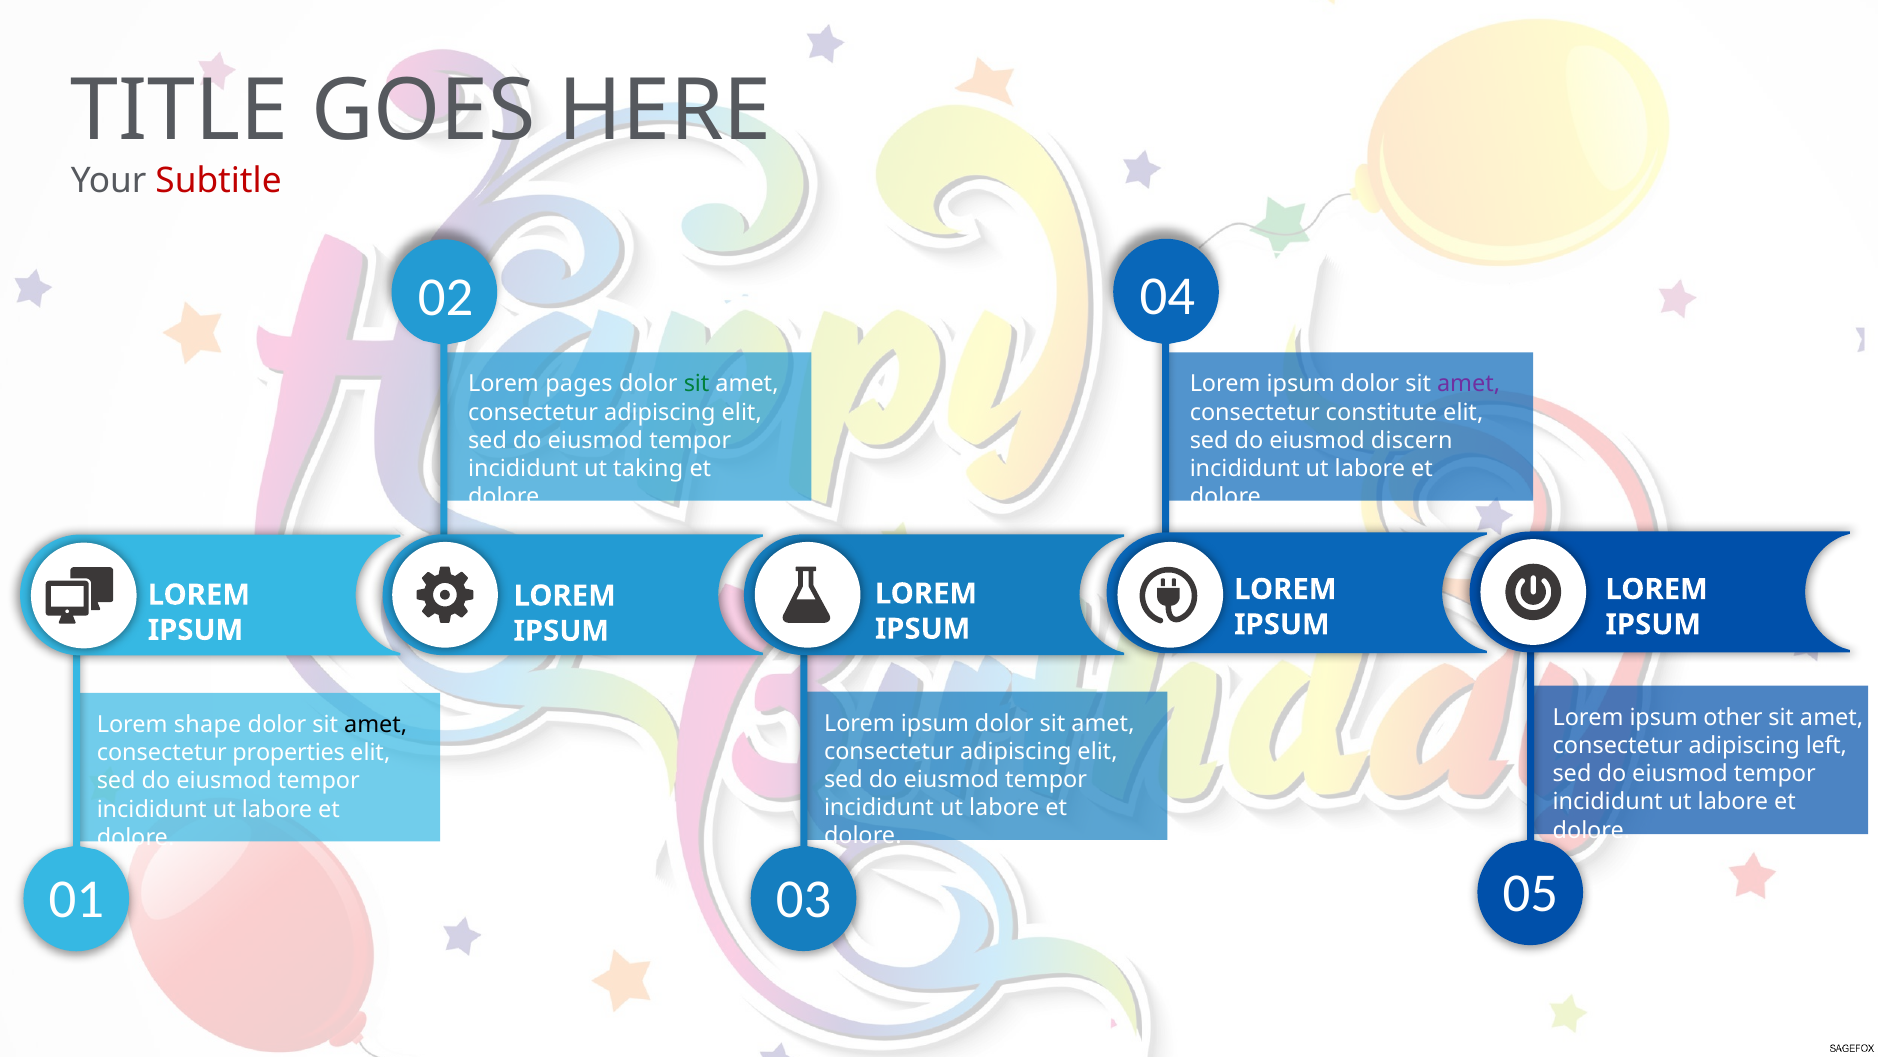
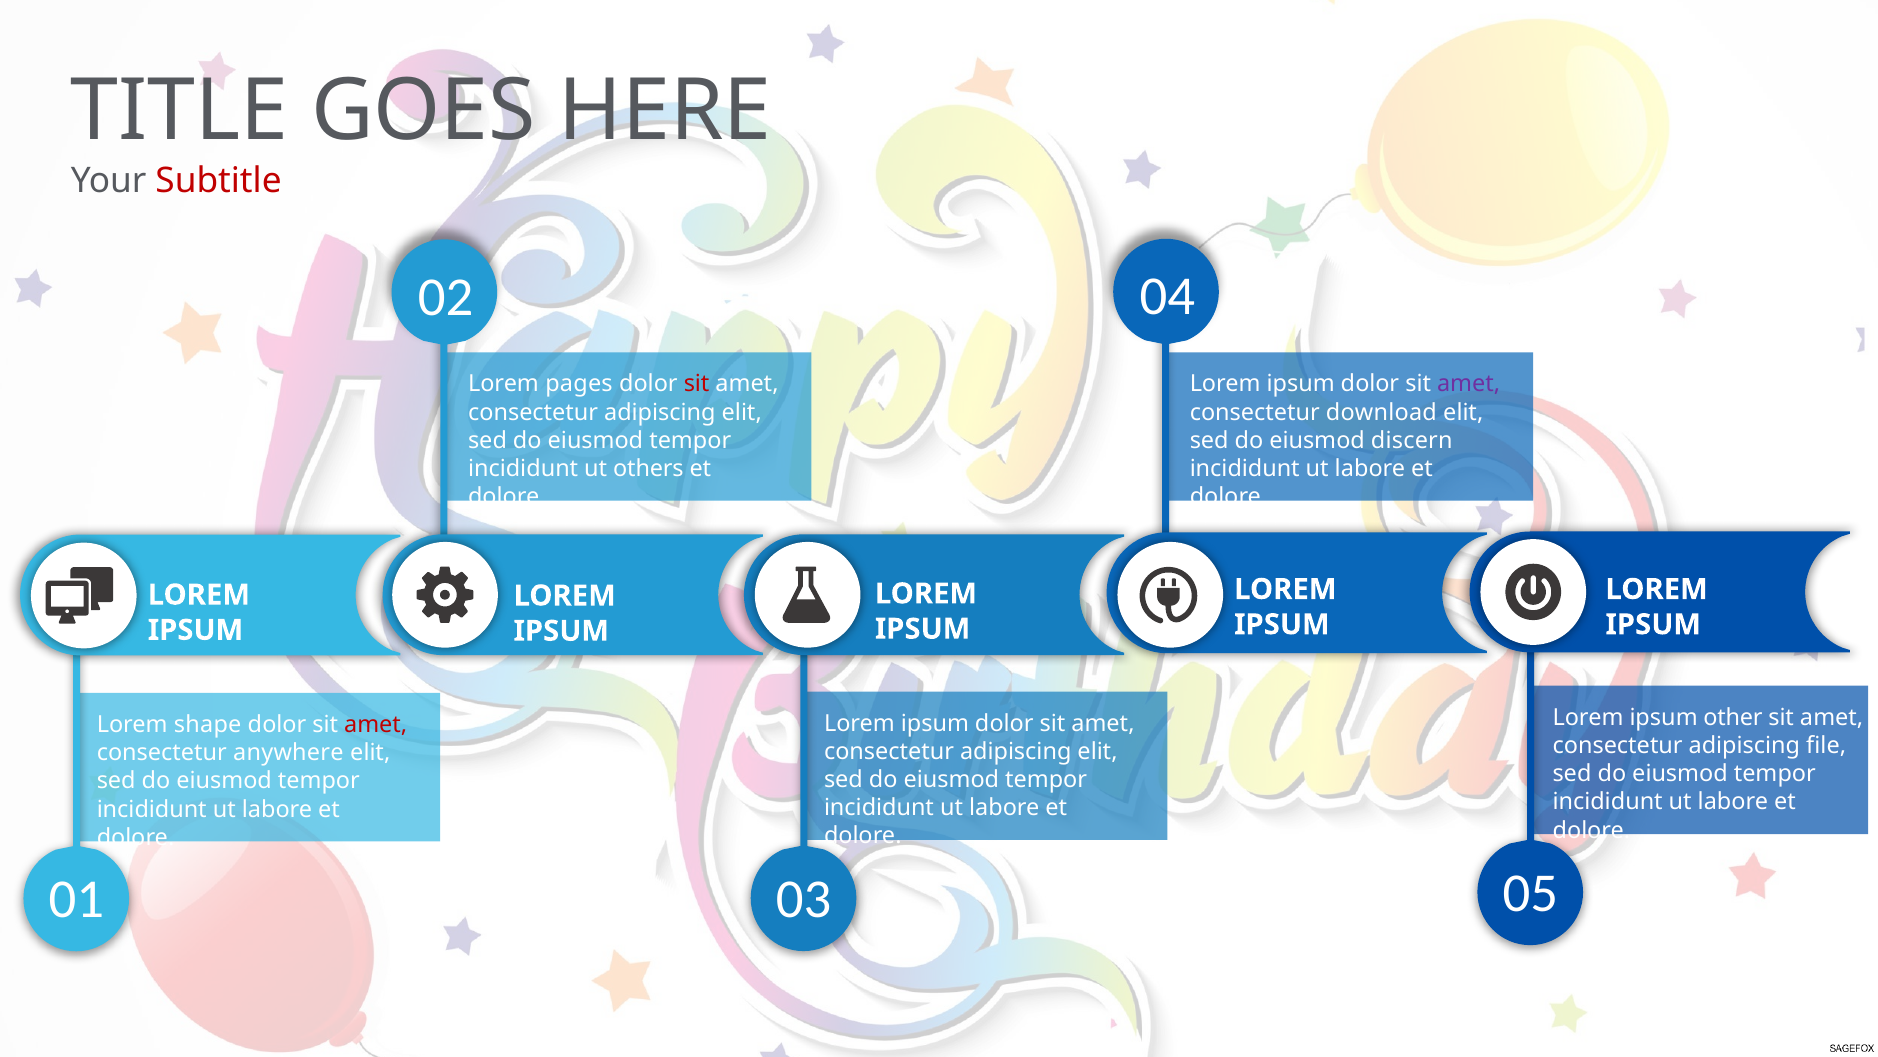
sit colour: green -> red (697, 384)
constitute: constitute -> download (1381, 412)
taking: taking -> others (648, 468)
amet colour: black -> red (376, 724)
left: left -> file (1826, 745)
properties: properties -> anywhere (288, 752)
